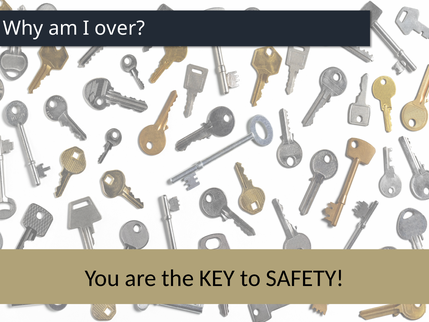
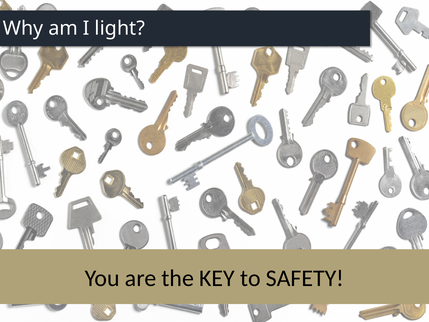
over: over -> light (120, 28)
